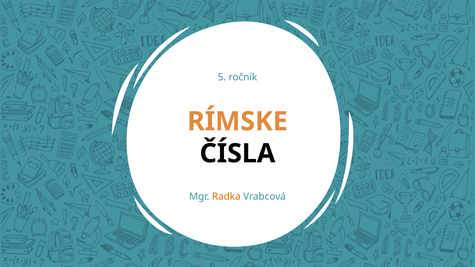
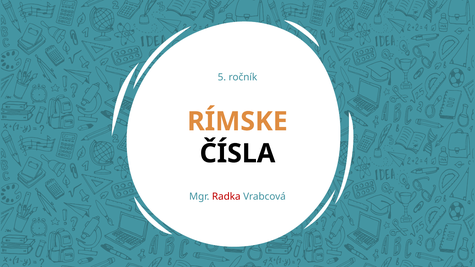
Radka colour: orange -> red (226, 197)
